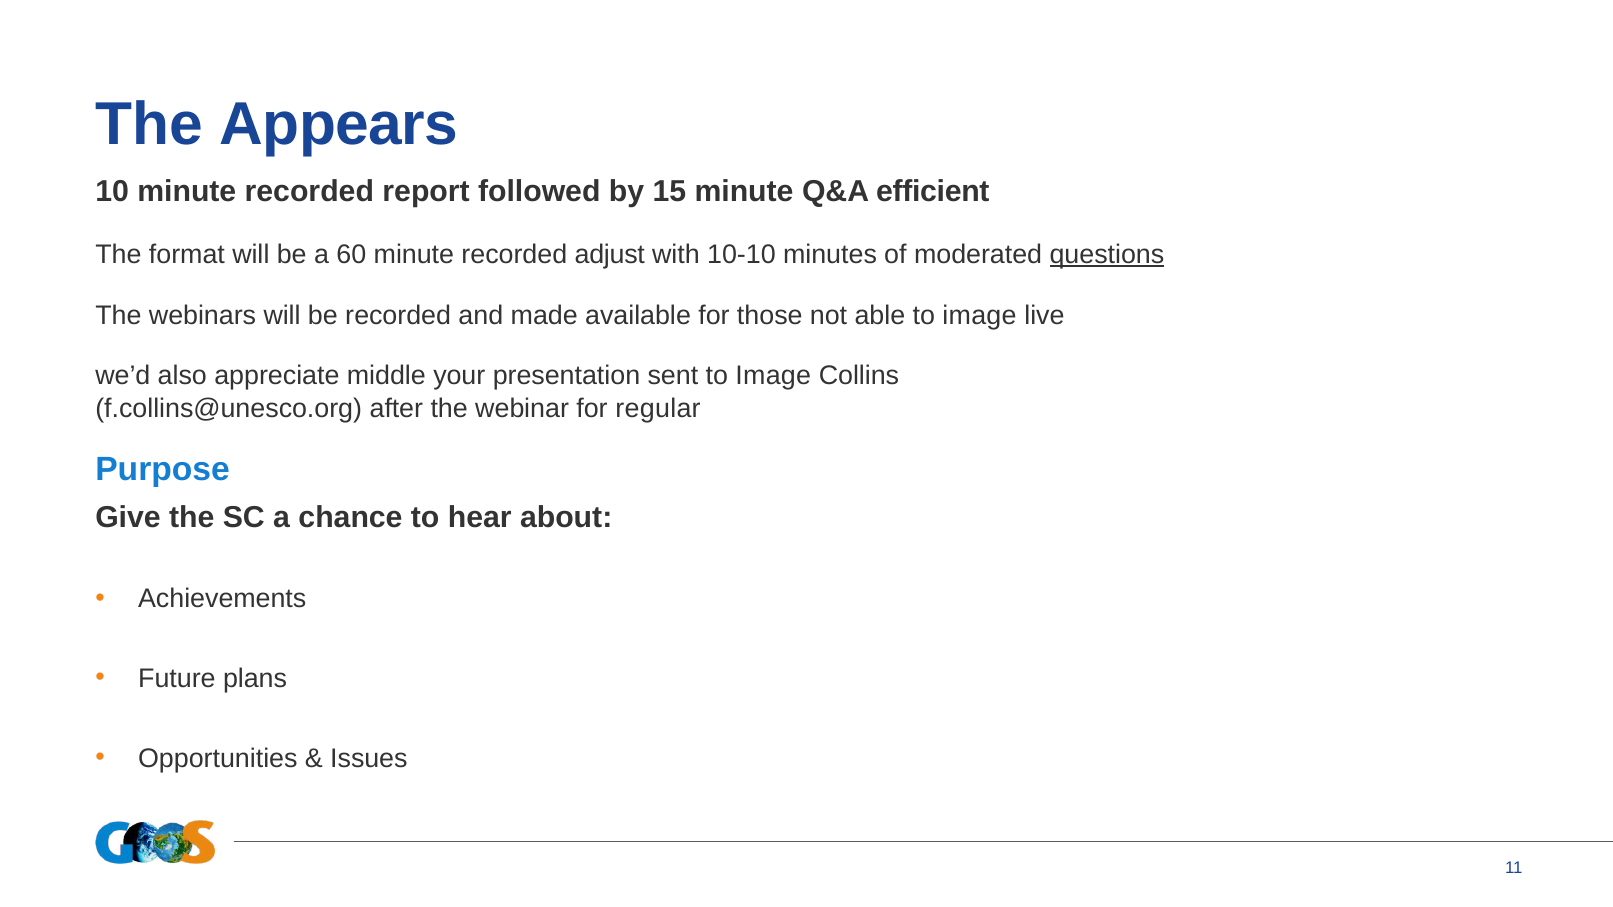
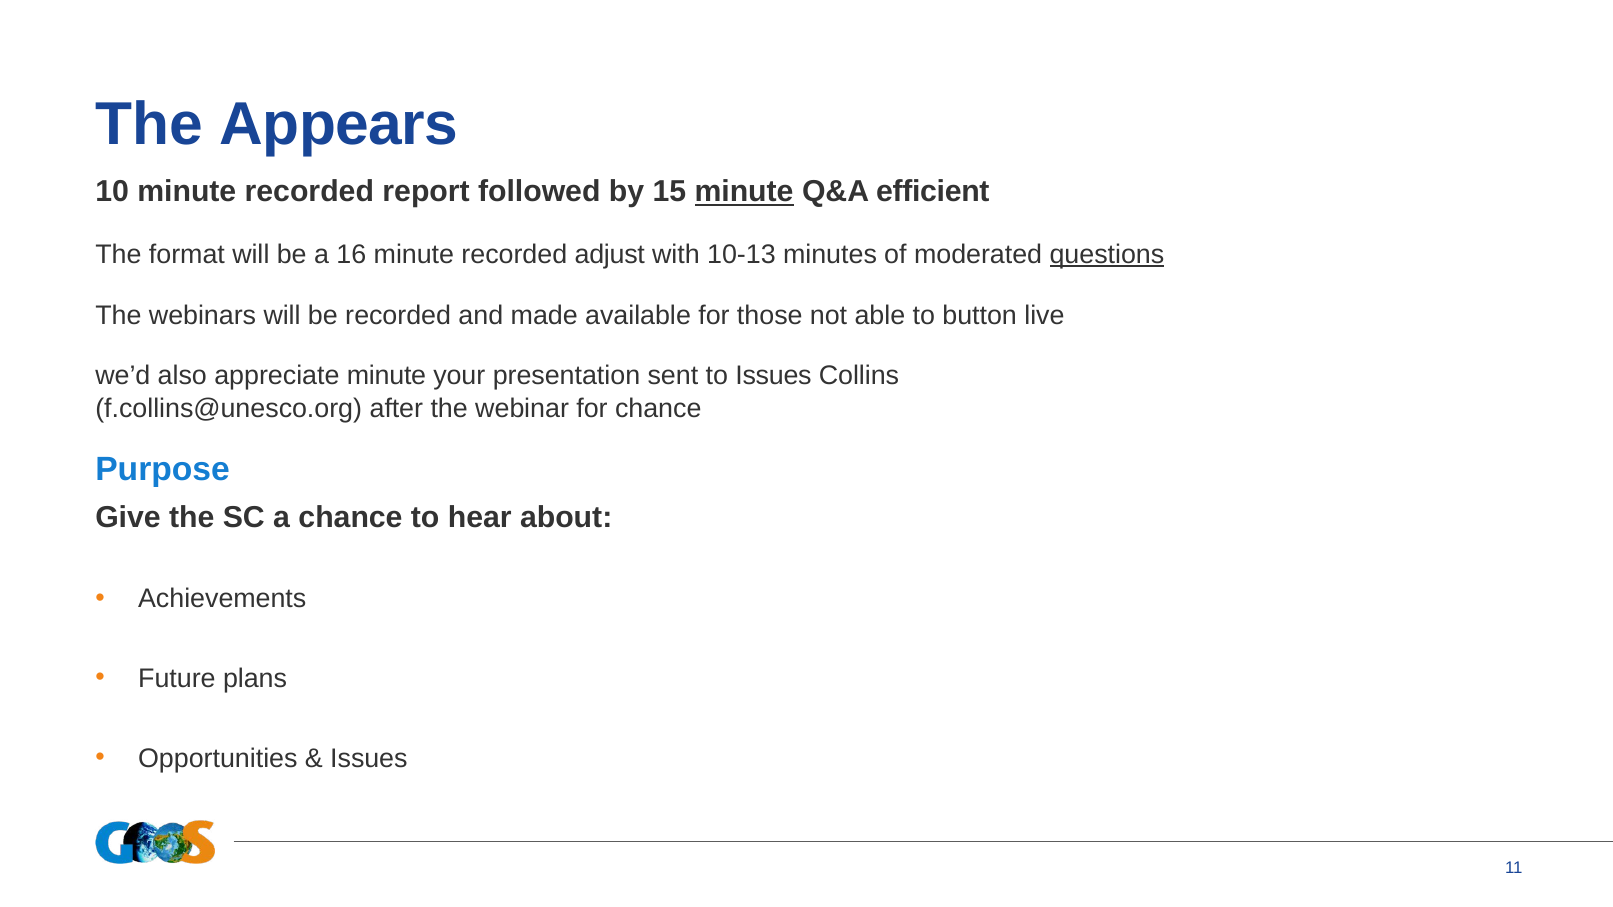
minute underline: none -> present (744, 192)
60: 60 -> 16 (351, 254)
10-10: 10-10 -> 10-13 (741, 254)
able to image: image -> button (980, 315)
appreciate middle: middle -> minute (386, 376)
sent to Image: Image -> Issues (774, 376)
for regular: regular -> chance (658, 408)
